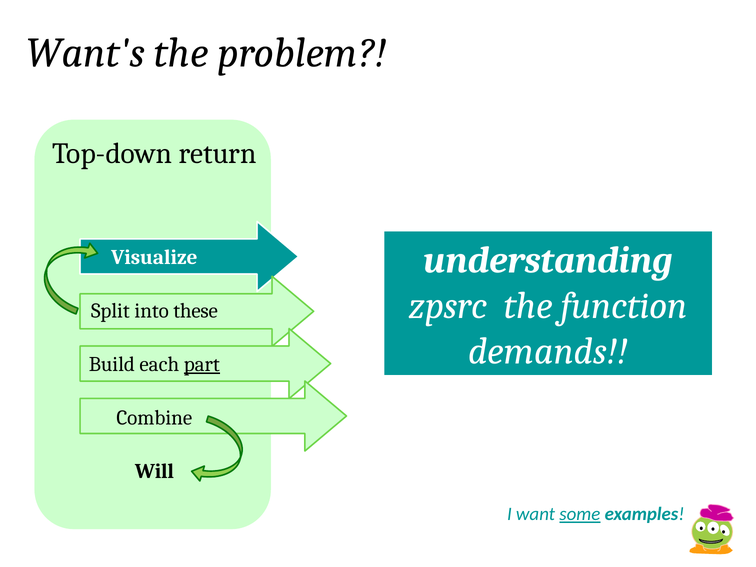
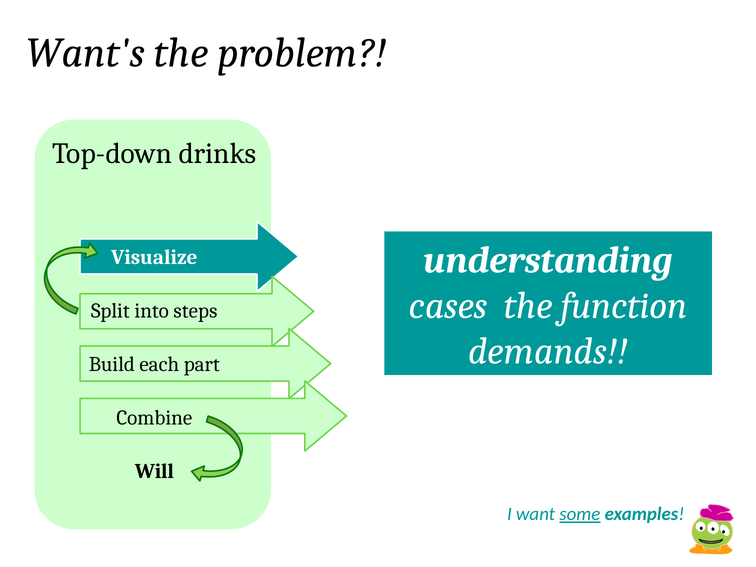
return: return -> drinks (218, 154)
zpsrc: zpsrc -> cases (448, 306)
these: these -> steps (195, 311)
part underline: present -> none (202, 364)
